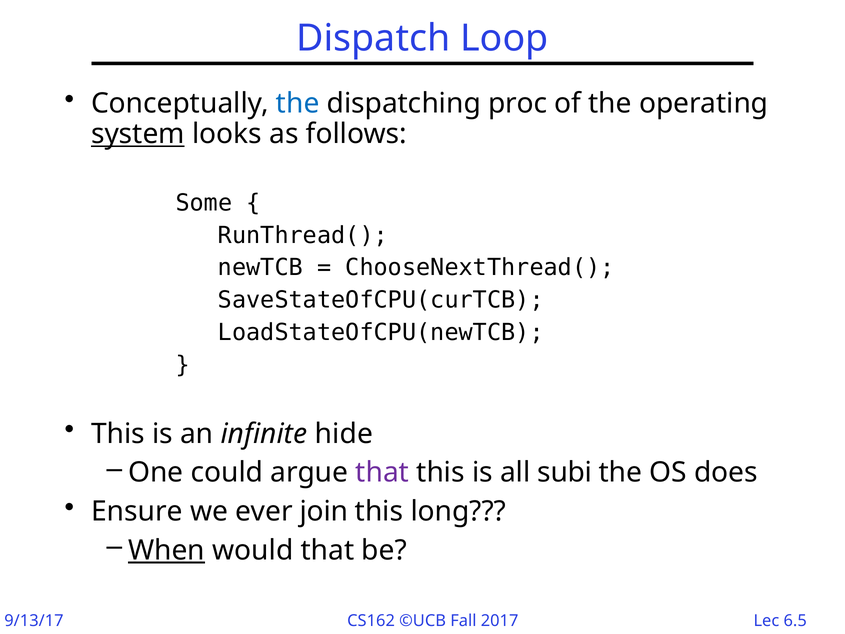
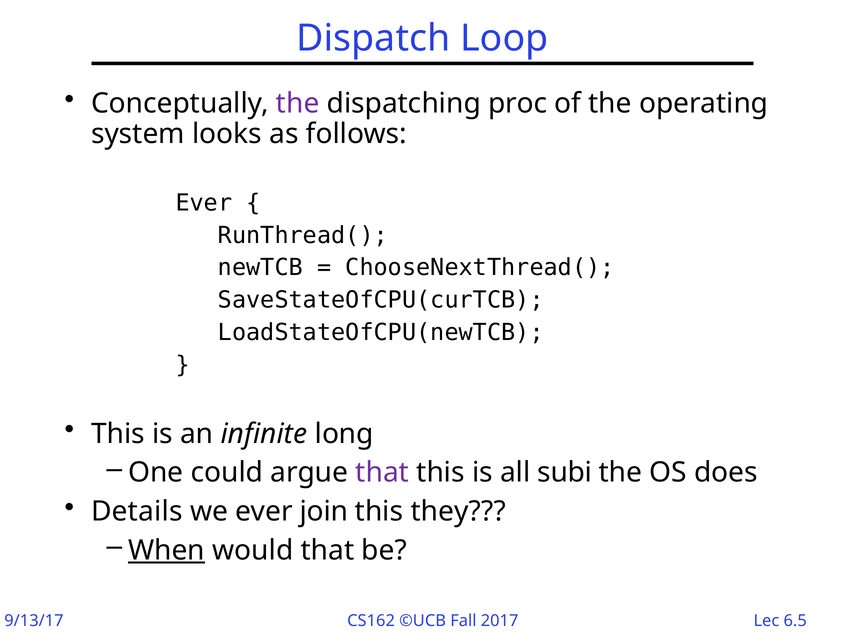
the colour: blue -> purple (298, 104)
system underline: present -> none (138, 134)
Some: Some -> Ever (204, 203)
hide: hide -> long (344, 434)
Ensure: Ensure -> Details (137, 511)
long: long -> they (458, 511)
